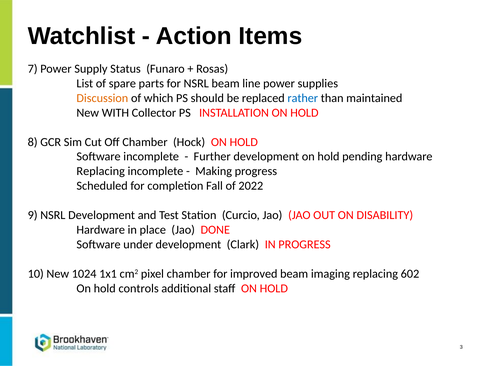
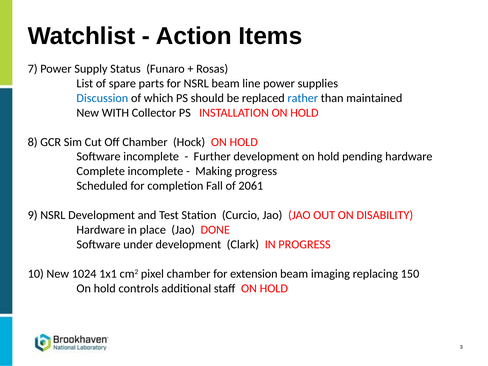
Discussion colour: orange -> blue (102, 98)
Replacing: Replacing -> Complete (101, 171)
2022: 2022 -> 2061 (251, 186)
improved: improved -> extension (254, 274)
602: 602 -> 150 (410, 274)
